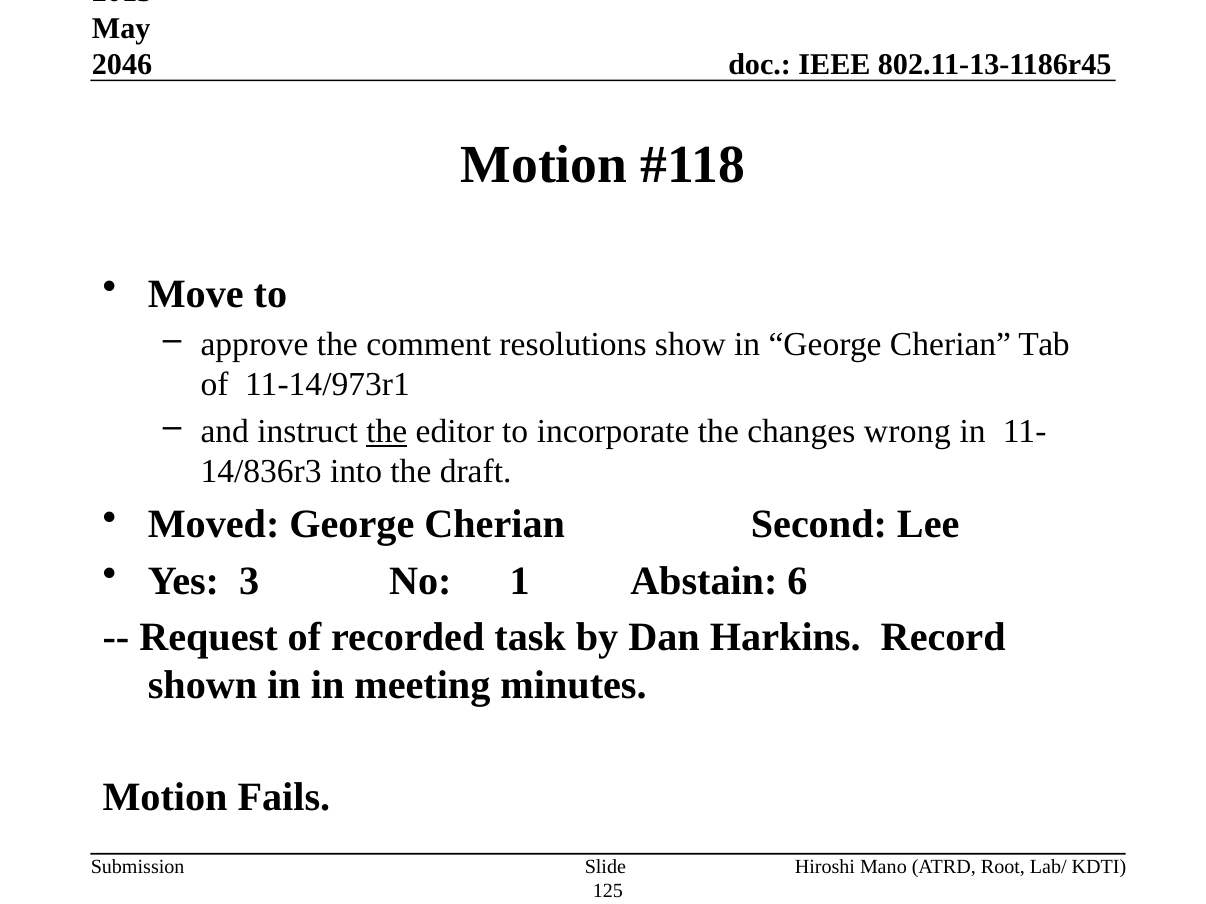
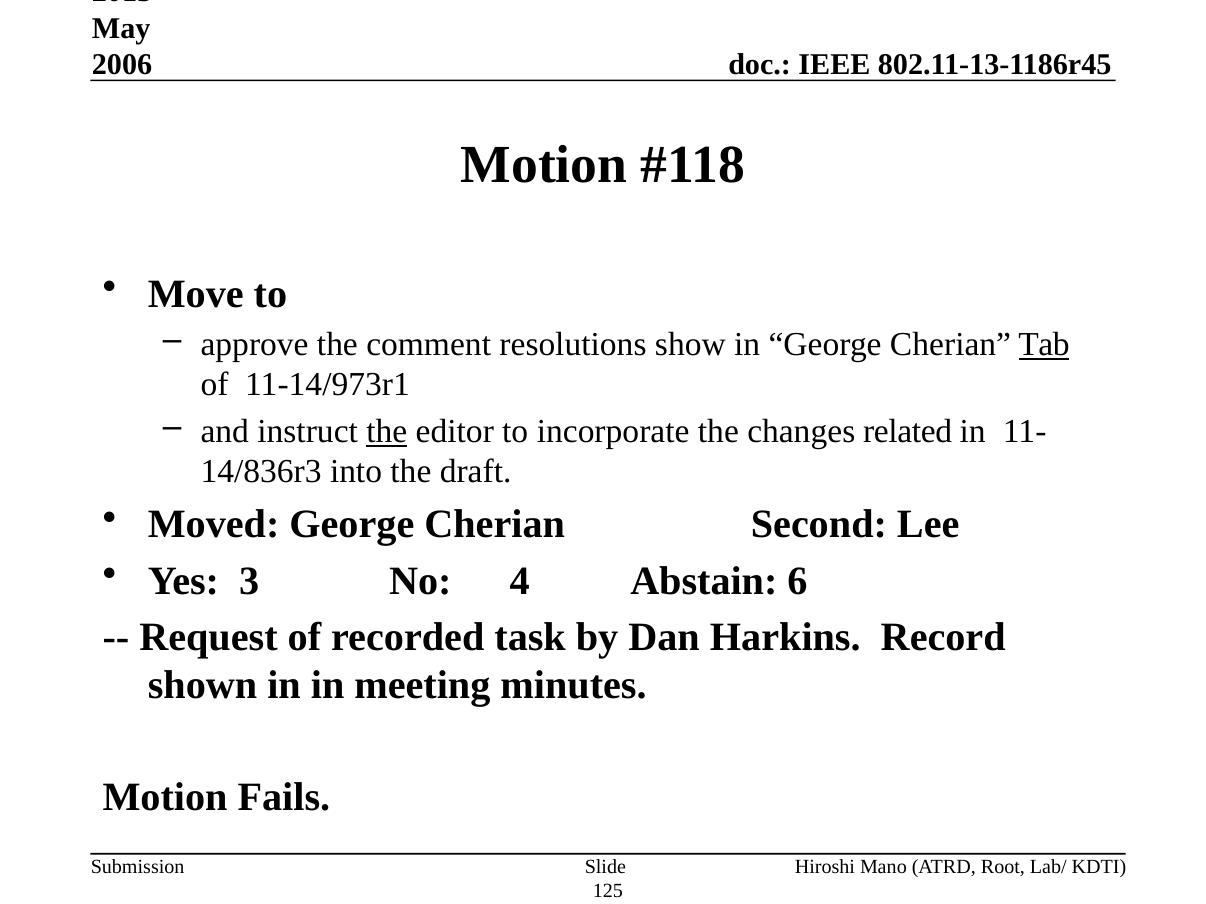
2046: 2046 -> 2006 (122, 64)
Tab underline: none -> present (1044, 345)
wrong: wrong -> related (908, 432)
1: 1 -> 4 (520, 581)
